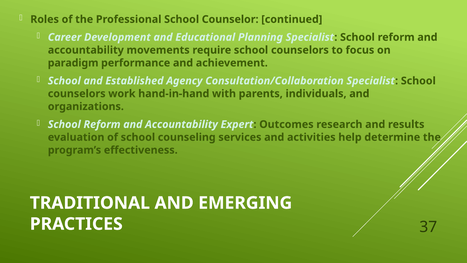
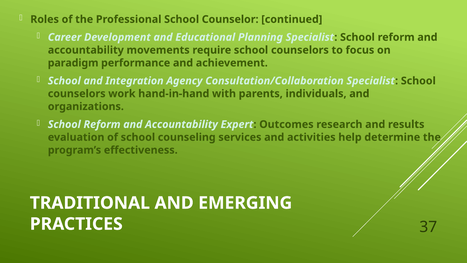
Established: Established -> Integration (134, 81)
